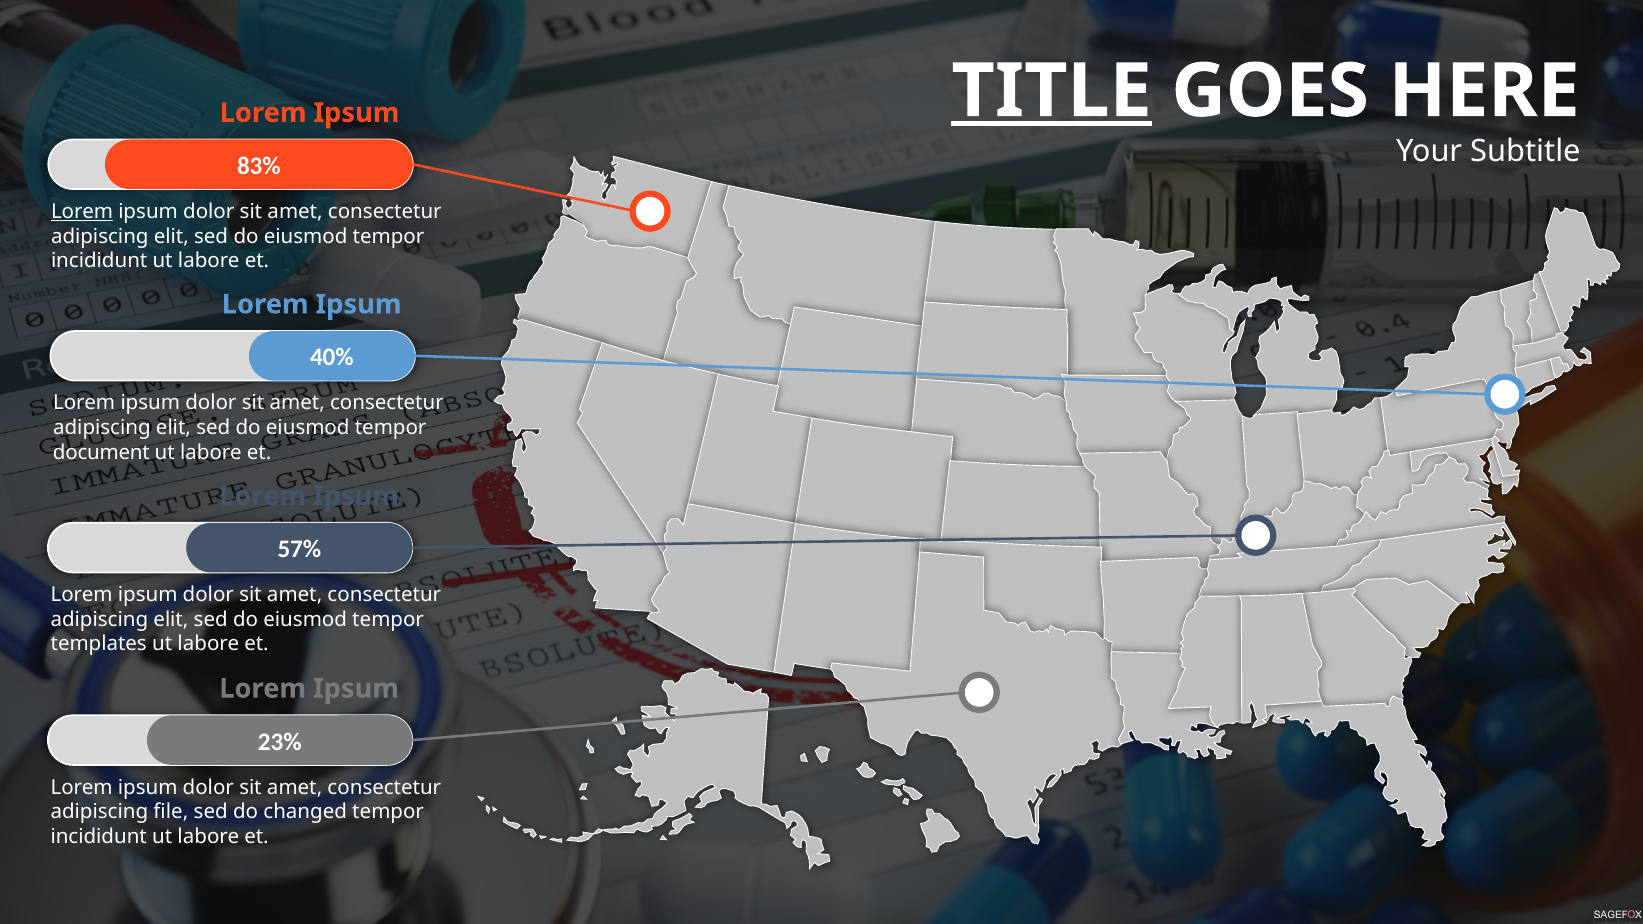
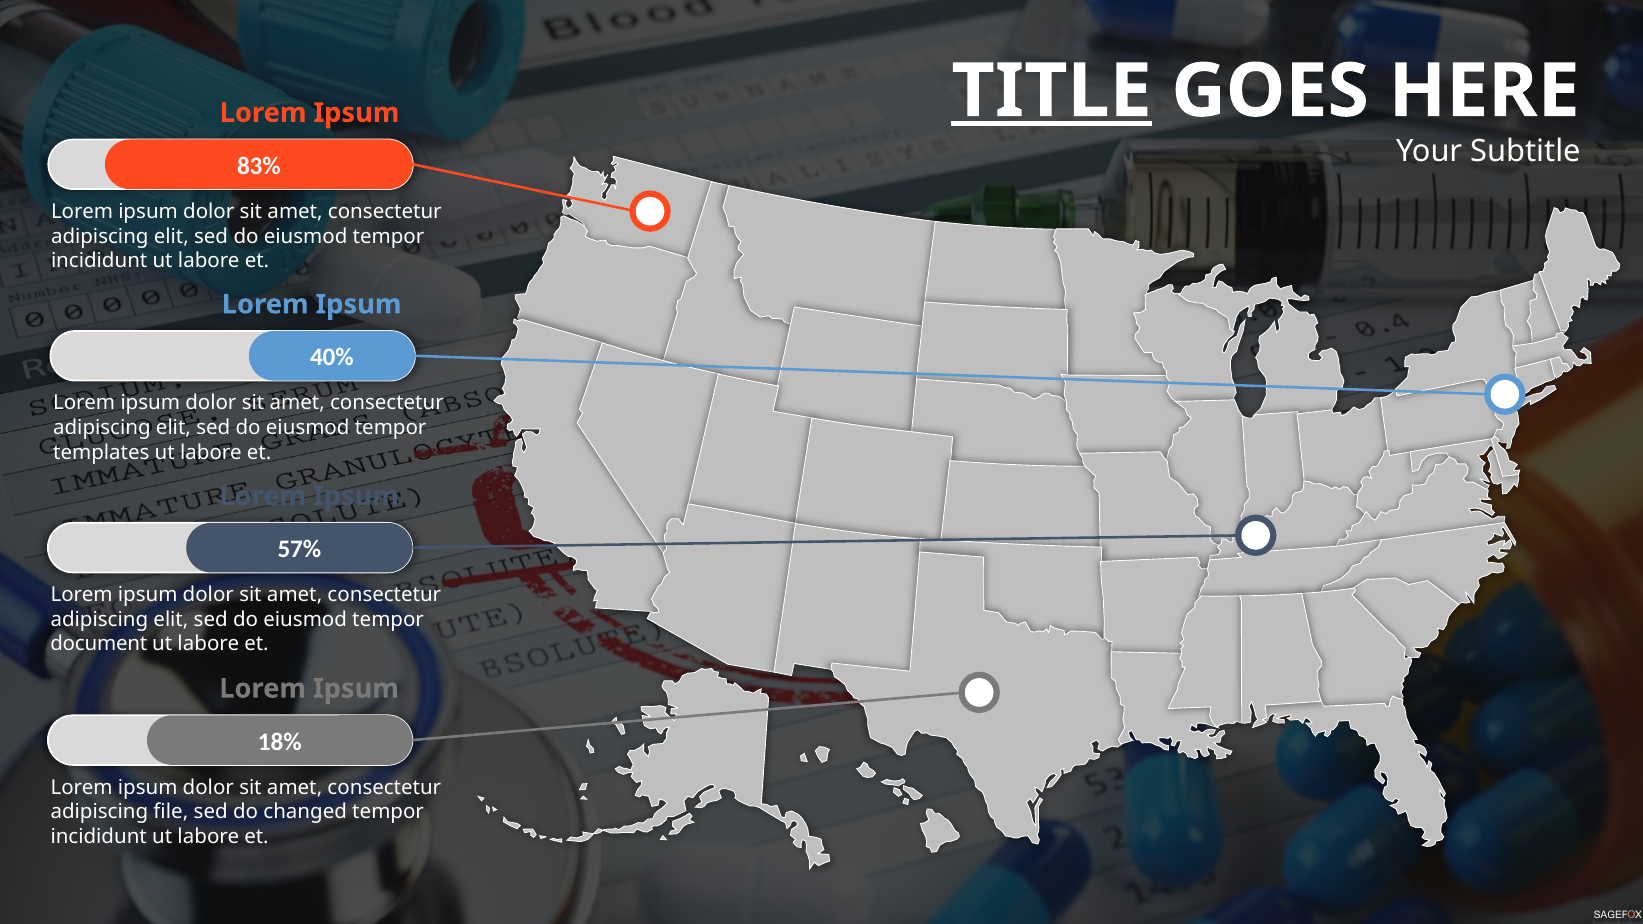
Lorem underline: present -> none (82, 212)
document: document -> templates (101, 452)
templates: templates -> document (99, 644)
23%: 23% -> 18% (280, 742)
